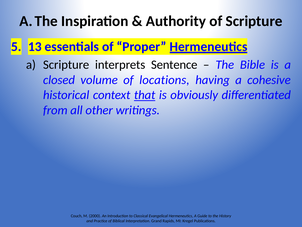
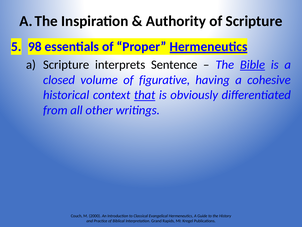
13: 13 -> 98 (35, 47)
Bible underline: none -> present (252, 65)
locations: locations -> figurative (165, 80)
